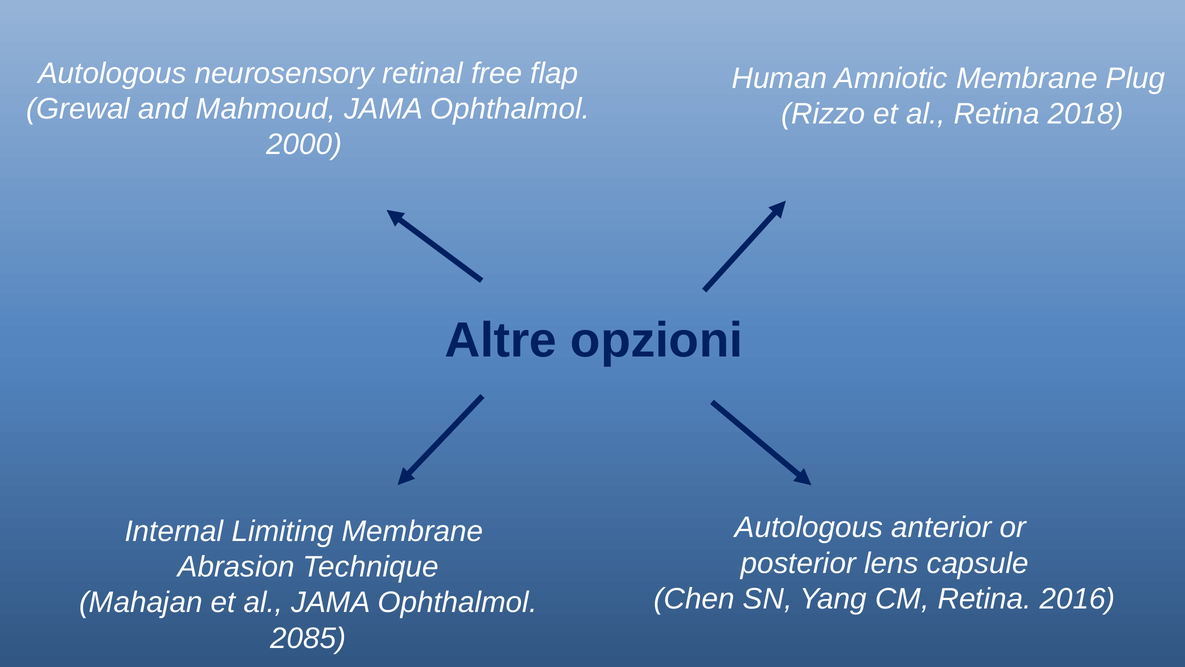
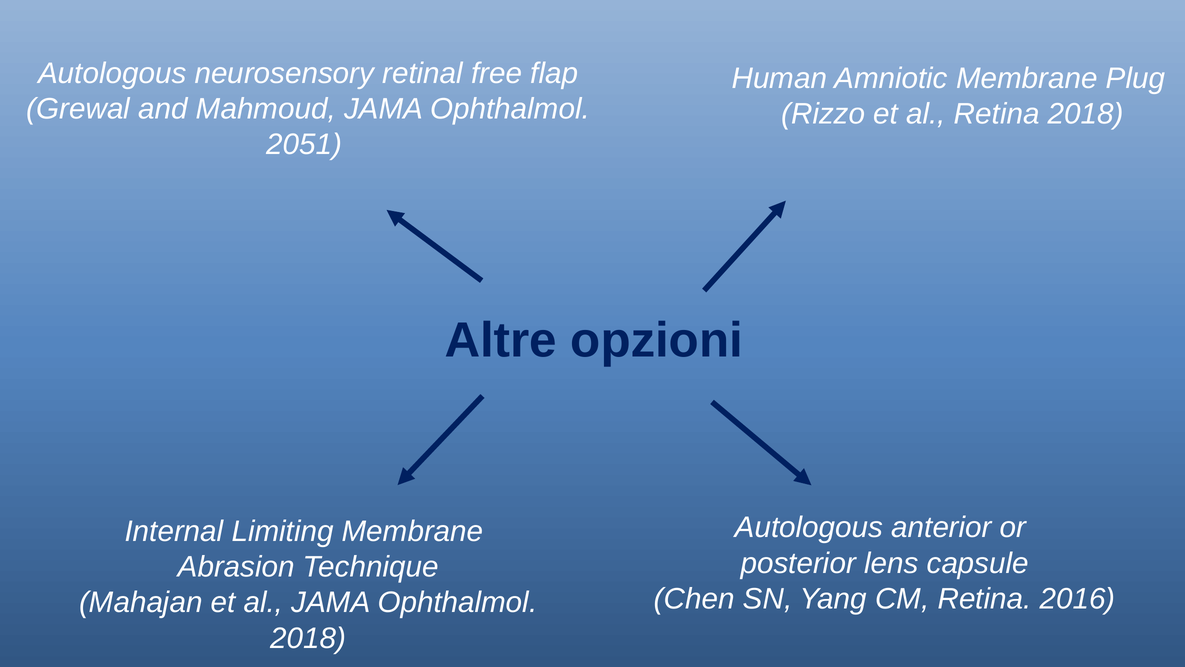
2000: 2000 -> 2051 (304, 145)
2085: 2085 -> 2018 (308, 638)
